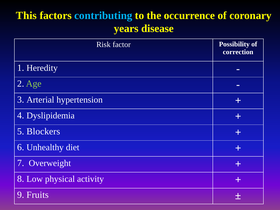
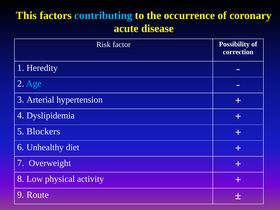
years: years -> acute (126, 29)
Age colour: light green -> light blue (34, 84)
Fruits: Fruits -> Route (38, 195)
